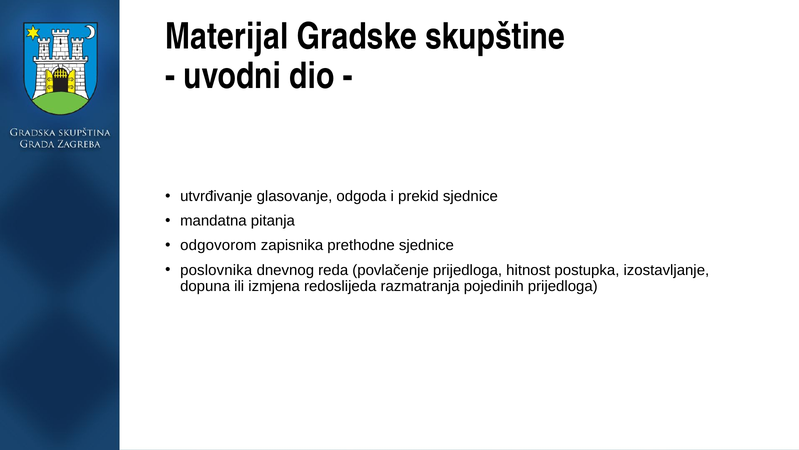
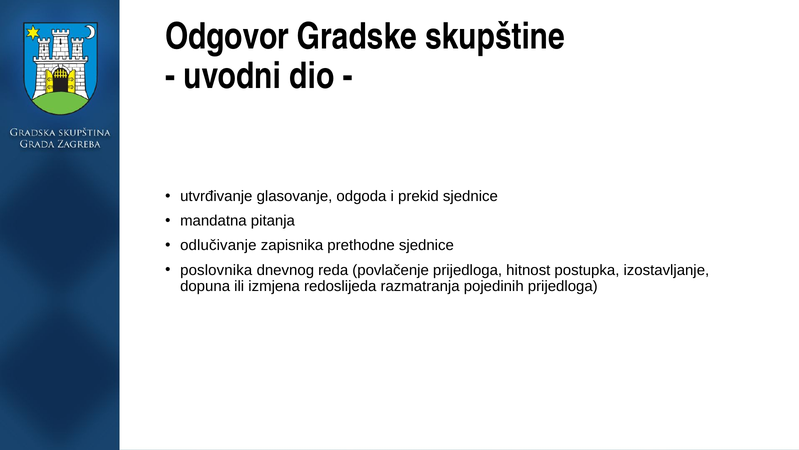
Materijal: Materijal -> Odgovor (227, 36)
odgovorom: odgovorom -> odlučivanje (218, 245)
